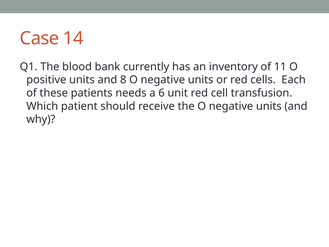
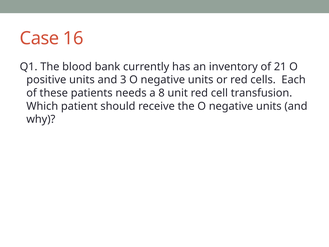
14: 14 -> 16 (73, 38)
11: 11 -> 21 (280, 67)
8: 8 -> 3 (123, 80)
6: 6 -> 8 (162, 93)
